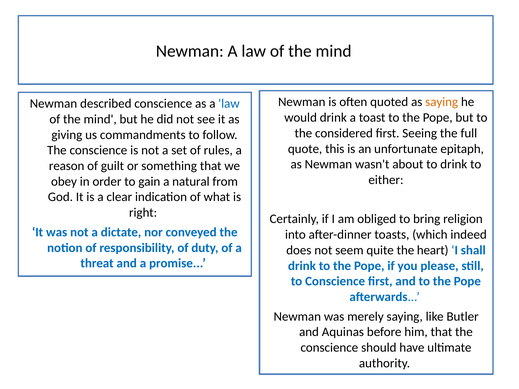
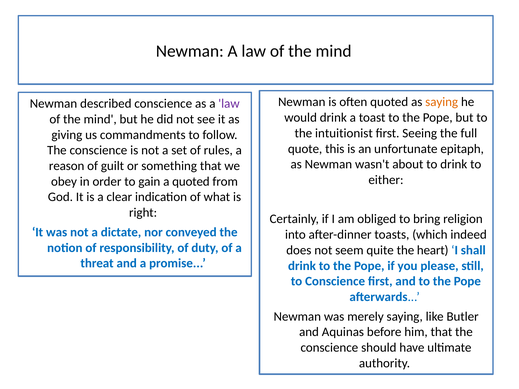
law colour: blue -> purple (229, 104)
considered: considered -> intuitionist (344, 133)
a natural: natural -> quoted (191, 182)
